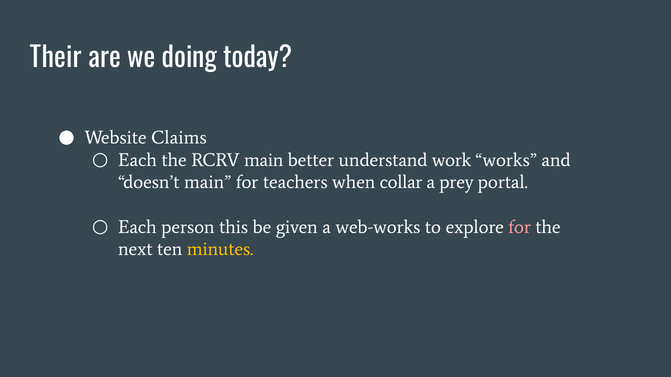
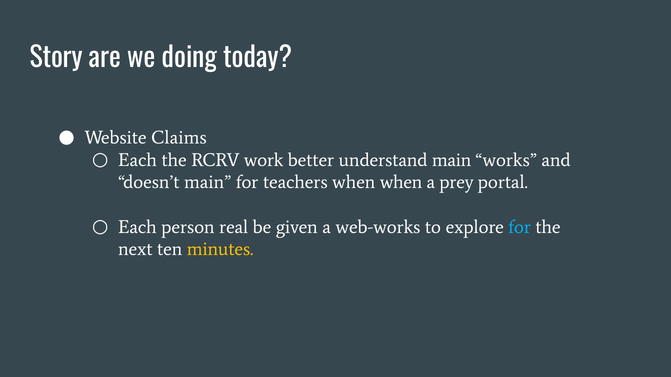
Their: Their -> Story (56, 58)
RCRV main: main -> work (264, 160)
understand work: work -> main (452, 160)
when collar: collar -> when (401, 183)
this: this -> real (234, 227)
for colour: pink -> light blue (520, 227)
